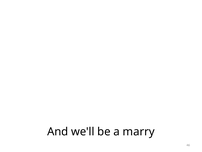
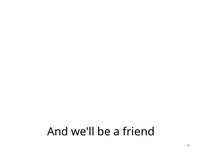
marry: marry -> friend (139, 131)
